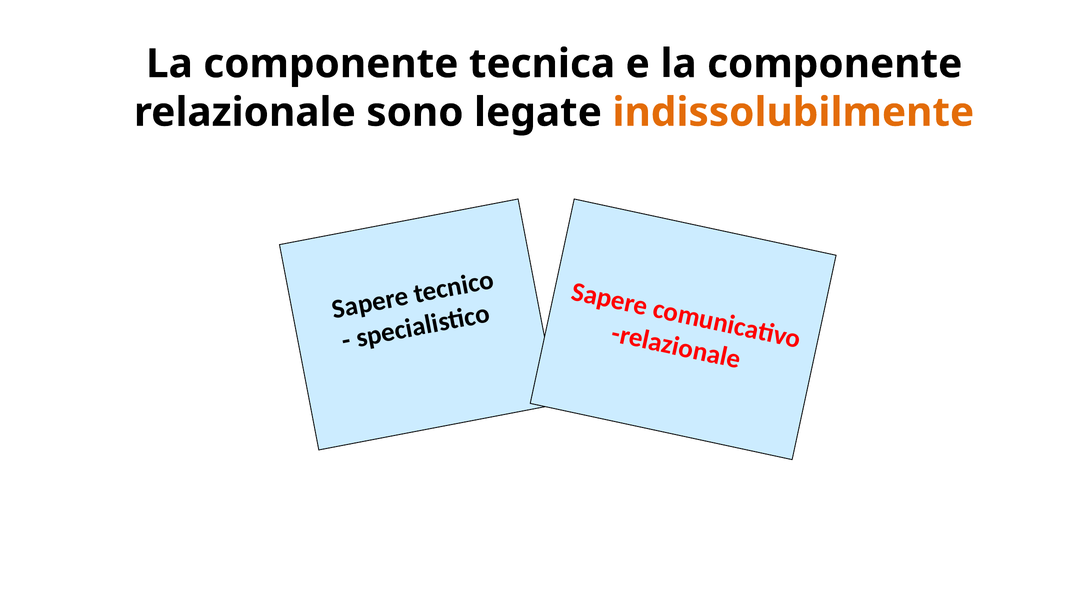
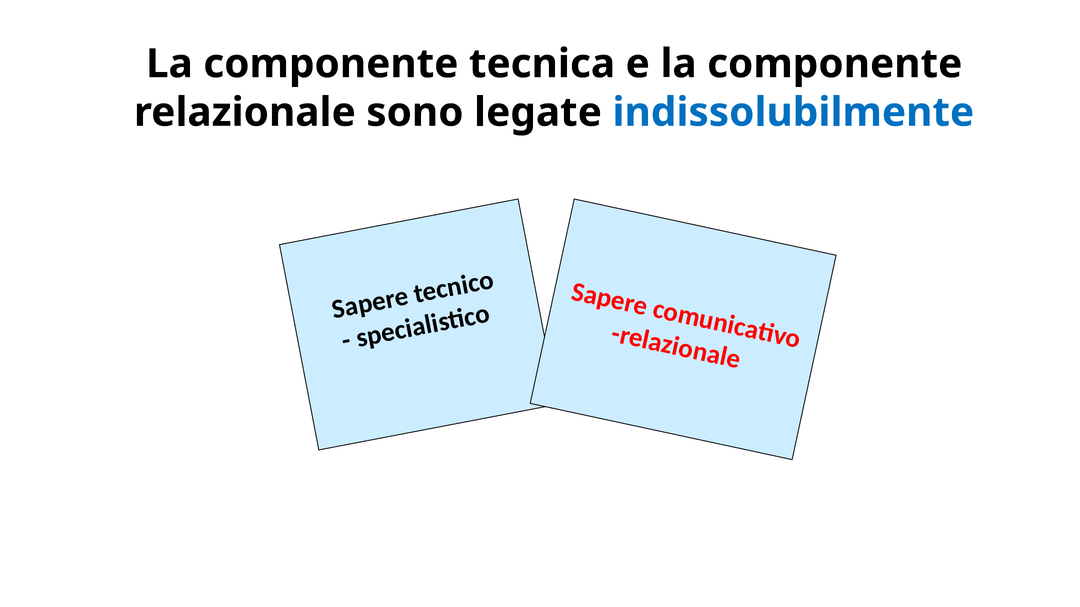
indissolubilmente colour: orange -> blue (793, 113)
